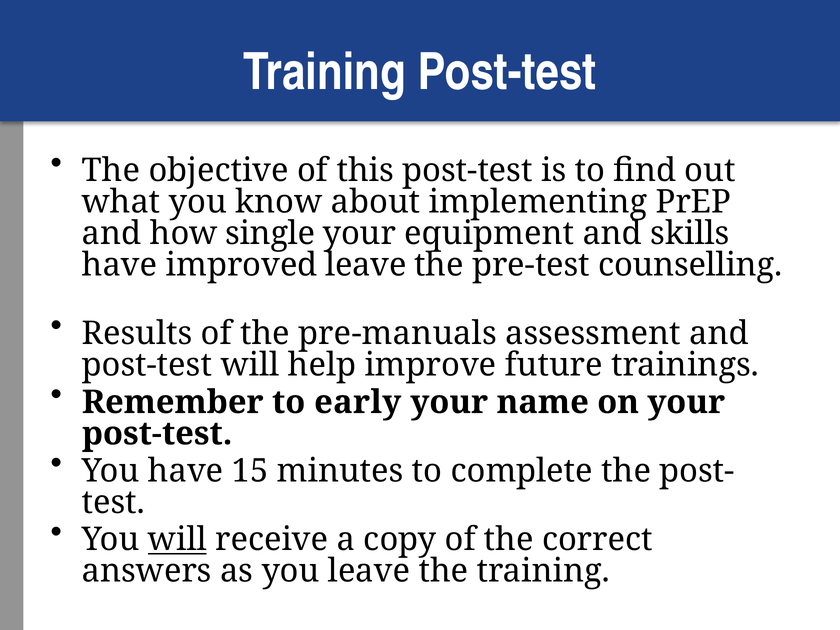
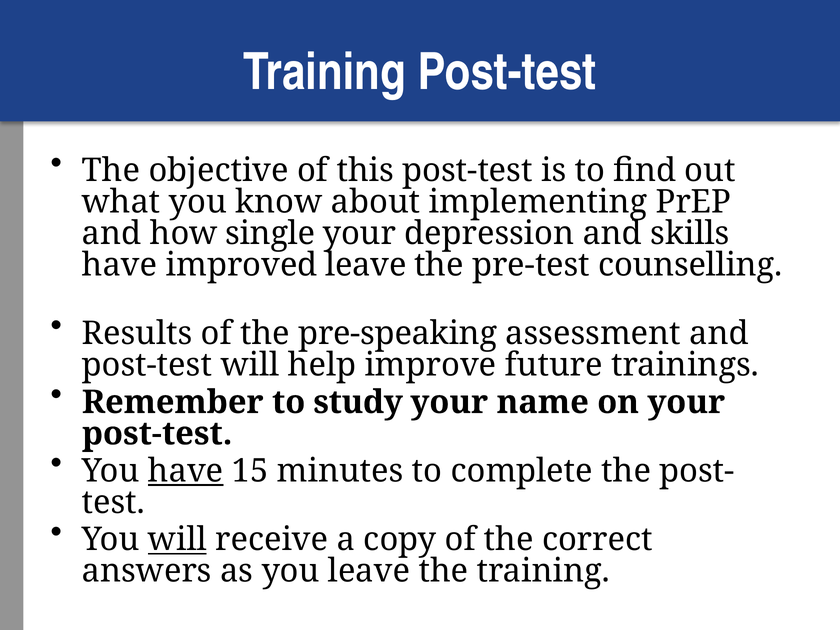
equipment: equipment -> depression (489, 233)
pre-manuals: pre-manuals -> pre-speaking (398, 334)
early: early -> study (358, 402)
have underline: none -> present (186, 471)
